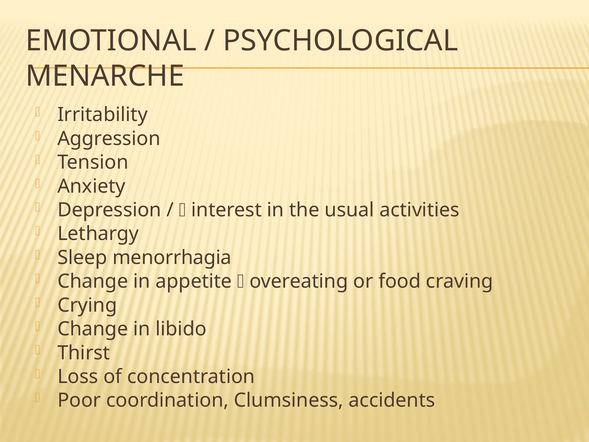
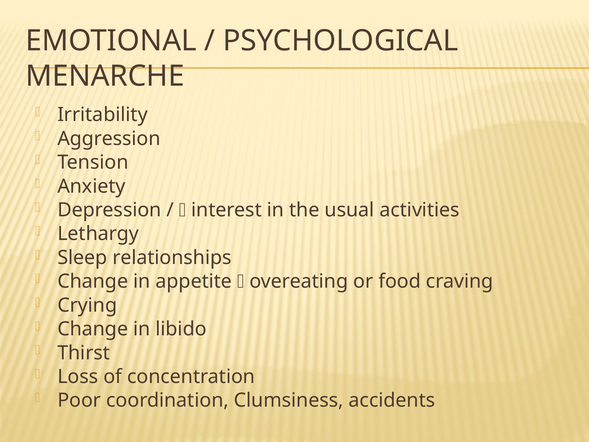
menorrhagia: menorrhagia -> relationships (172, 258)
